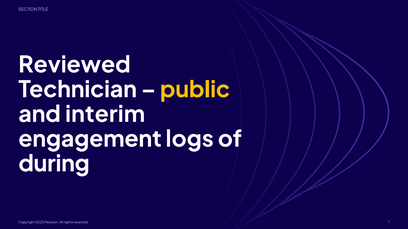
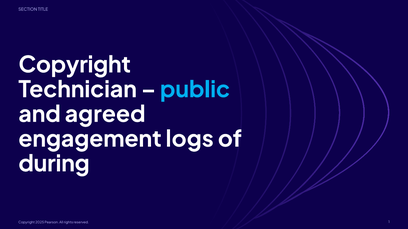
Reviewed: Reviewed -> Copyright (75, 65)
public colour: yellow -> light blue (195, 90)
interim: interim -> agreed (105, 115)
